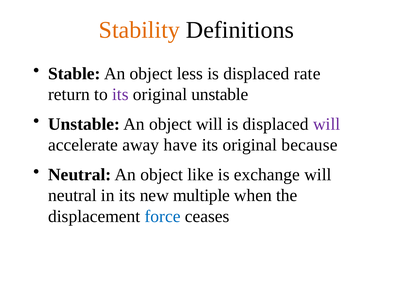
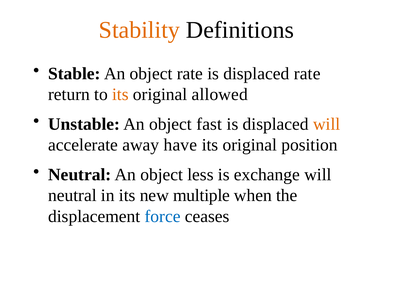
object less: less -> rate (190, 74)
its colour: purple -> orange (120, 95)
original unstable: unstable -> allowed (220, 95)
object will: will -> fast (209, 124)
will colour: purple -> orange (327, 124)
because: because -> position (310, 145)
like: like -> less (200, 175)
